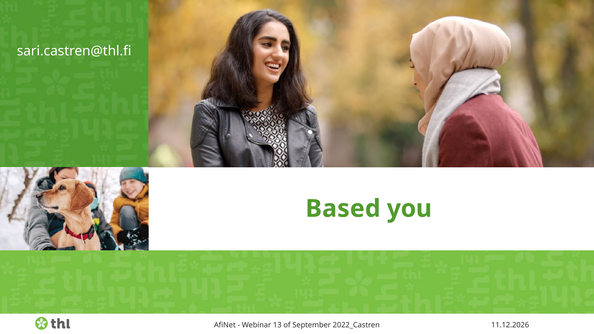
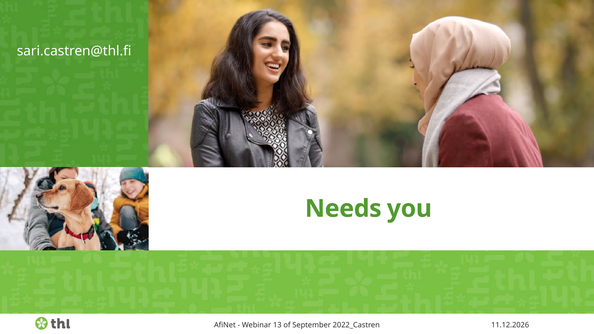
Based: Based -> Needs (343, 209)
